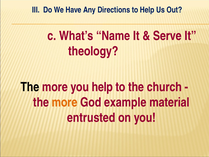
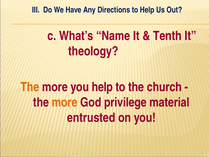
Serve: Serve -> Tenth (167, 36)
The colour: black -> orange (30, 87)
example: example -> privilege (125, 102)
